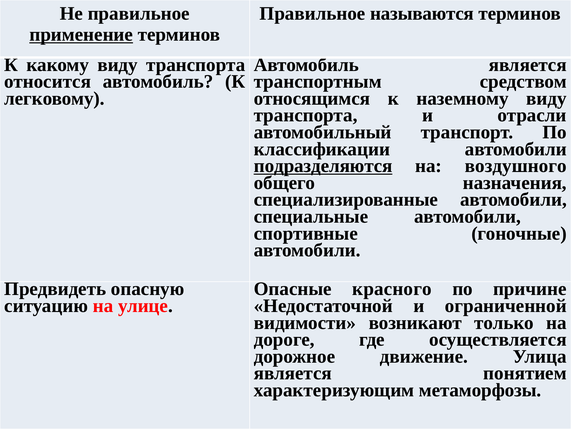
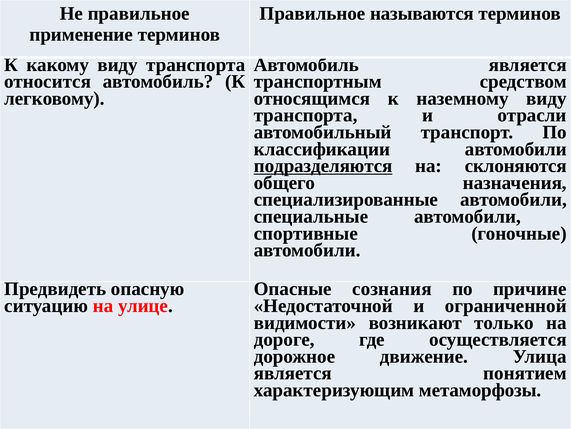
применение underline: present -> none (81, 35)
воздушного: воздушного -> склоняются (516, 166)
красного: красного -> сознания (392, 288)
